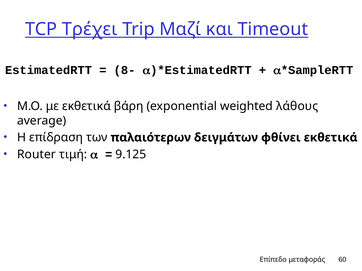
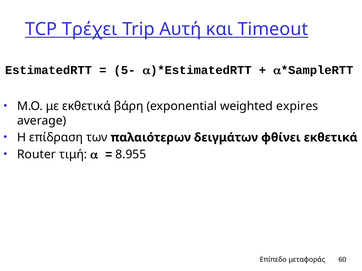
Μαζί: Μαζί -> Αυτή (180, 29)
8-: 8- -> 5- (125, 70)
λάθους: λάθους -> expires (297, 106)
9.125: 9.125 -> 8.955 (131, 155)
